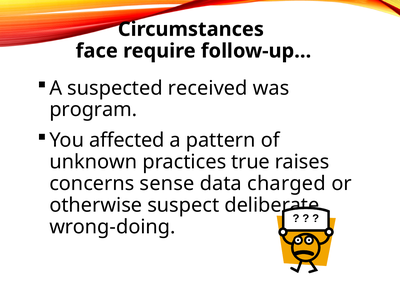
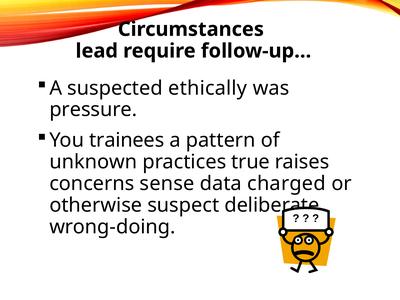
face: face -> lead (97, 51)
received: received -> ethically (208, 88)
program: program -> pressure (93, 110)
affected: affected -> trainees (127, 140)
